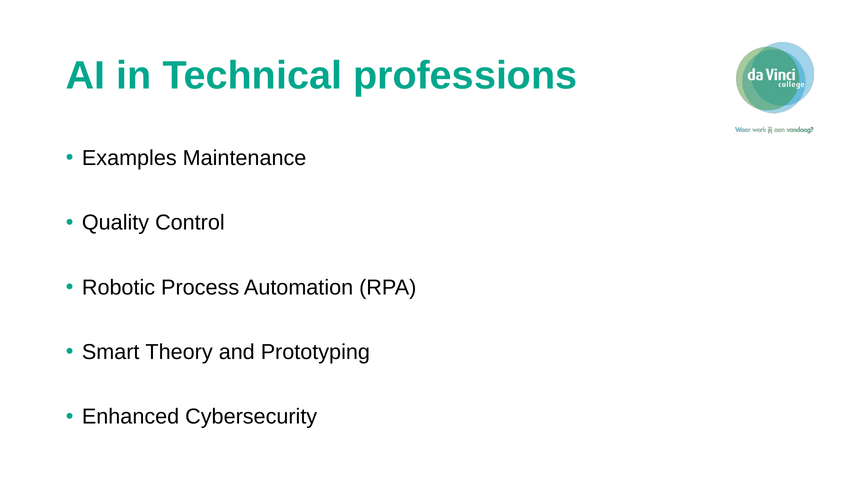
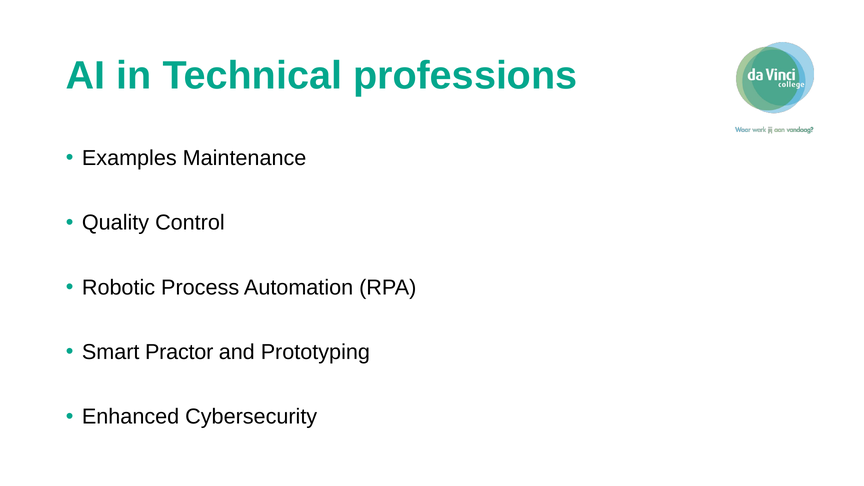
Theory: Theory -> Practor (179, 352)
